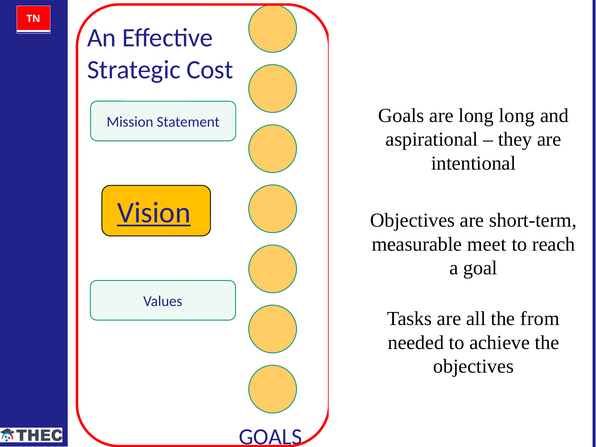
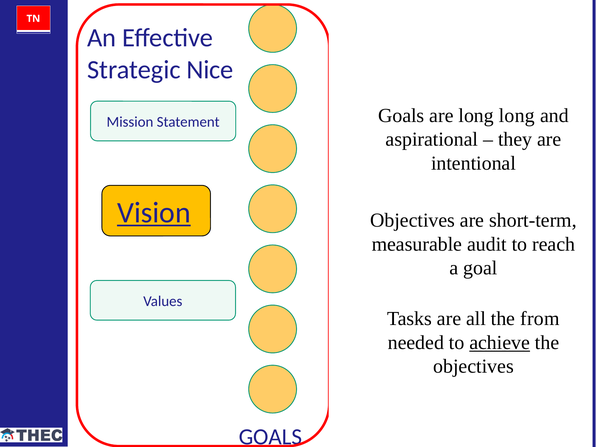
Cost: Cost -> Nice (210, 70)
meet: meet -> audit (487, 244)
achieve underline: none -> present (500, 343)
